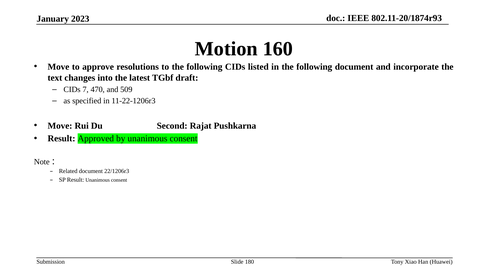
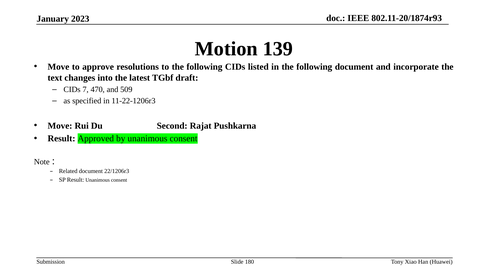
160: 160 -> 139 (278, 49)
